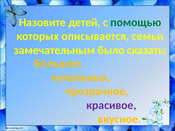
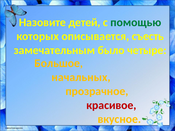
семьи: семьи -> съесть (148, 36)
сказать: сказать -> четыре (147, 50)
красивое colour: purple -> red (111, 105)
